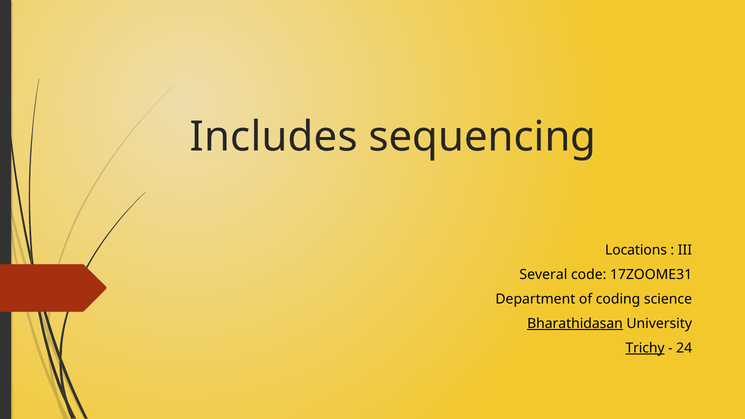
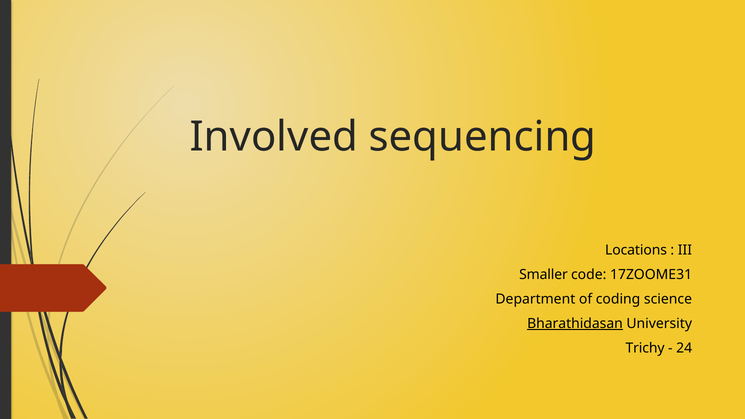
Includes: Includes -> Involved (274, 137)
Several: Several -> Smaller (544, 274)
Trichy underline: present -> none (645, 348)
